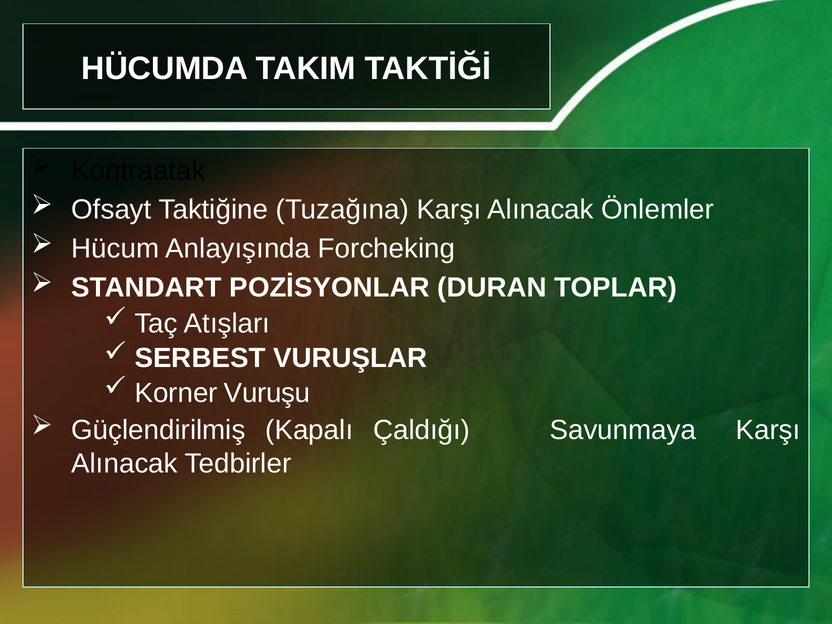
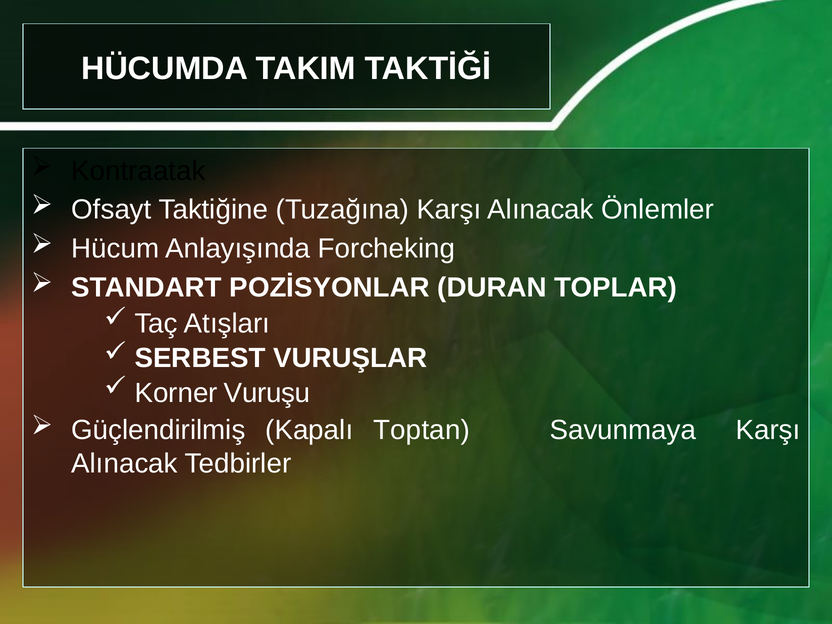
Çaldığı: Çaldığı -> Toptan (422, 430)
